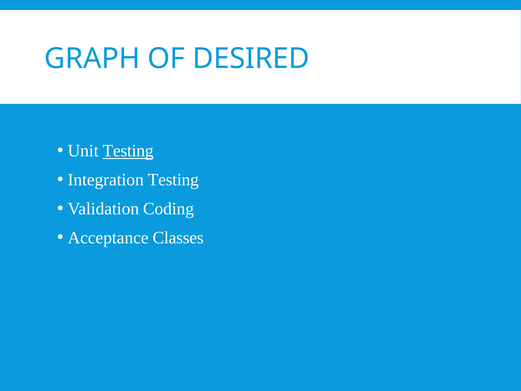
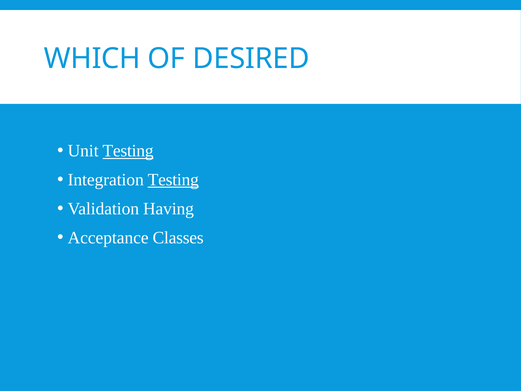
GRAPH: GRAPH -> WHICH (92, 58)
Testing underline: none -> present (173, 180)
Coding: Coding -> Having (168, 209)
